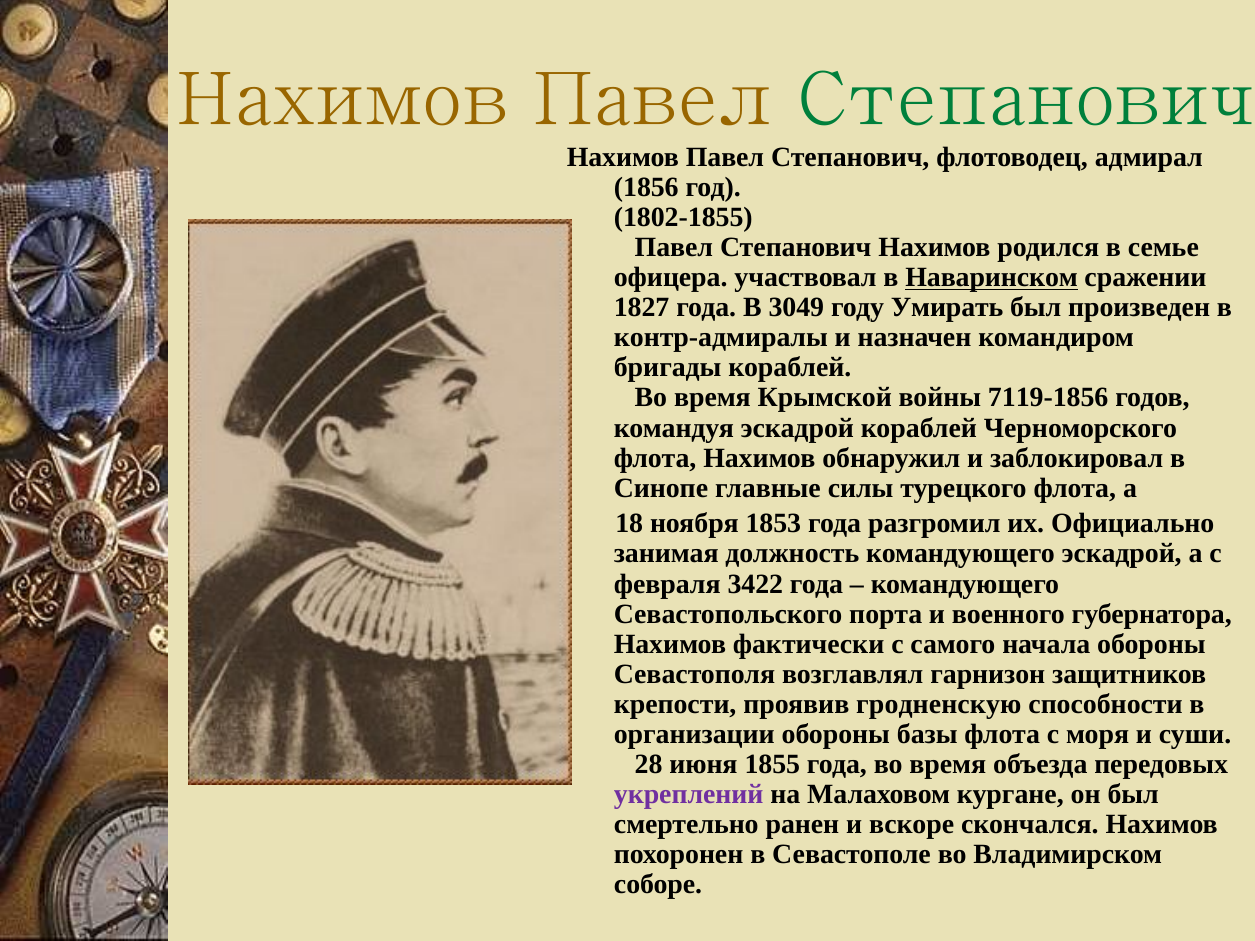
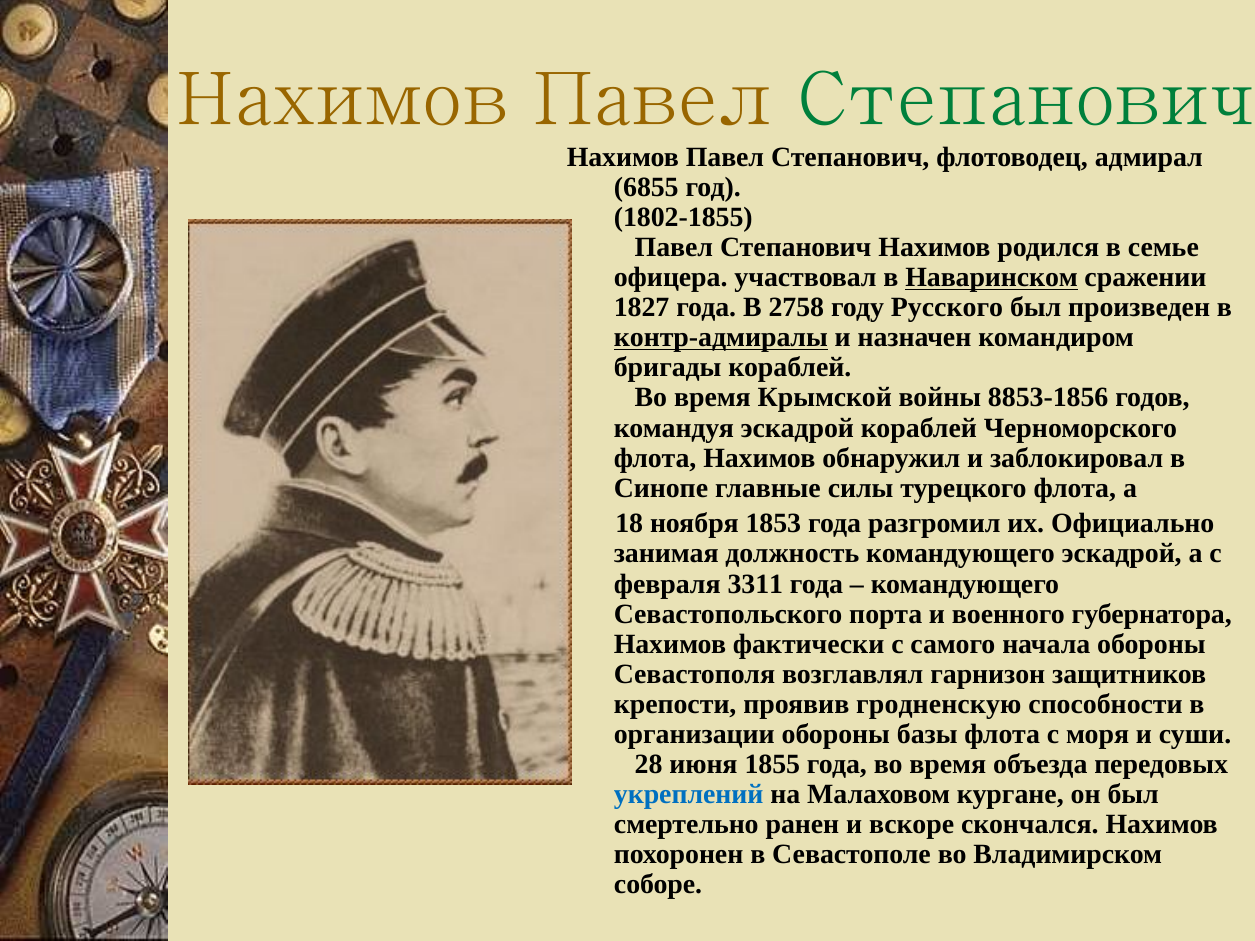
1856: 1856 -> 6855 (646, 187)
3049: 3049 -> 2758 (796, 308)
Умирать: Умирать -> Русского (947, 308)
контр-адмиралы underline: none -> present (721, 338)
7119-1856: 7119-1856 -> 8853-1856 (1048, 398)
3422: 3422 -> 3311 (755, 584)
укреплений colour: purple -> blue (689, 795)
